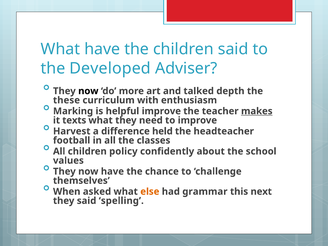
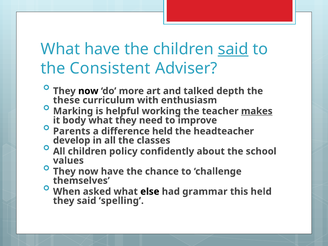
said underline: none -> present (233, 49)
Developed: Developed -> Consistent (110, 68)
helpful improve: improve -> working (161, 111)
texts: texts -> body (74, 120)
Harvest: Harvest -> Parents (72, 131)
football: football -> develop (72, 140)
else colour: orange -> black (150, 192)
this next: next -> held (261, 192)
